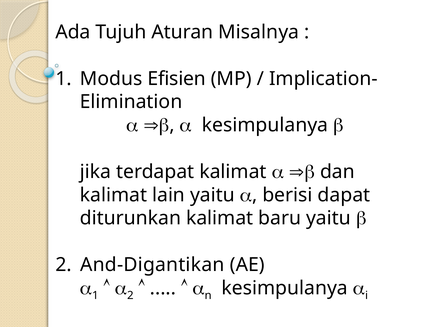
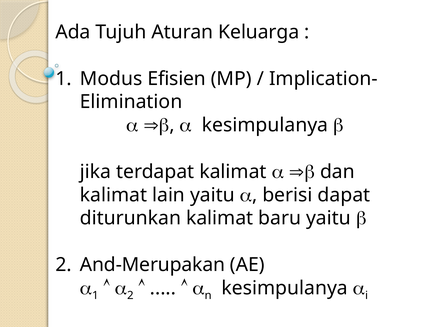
Misalnya: Misalnya -> Keluarga (259, 32)
And-Digantikan: And-Digantikan -> And-Merupakan (152, 265)
